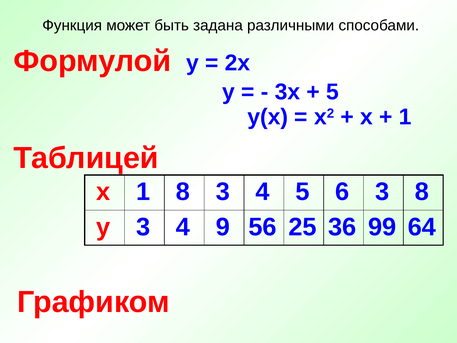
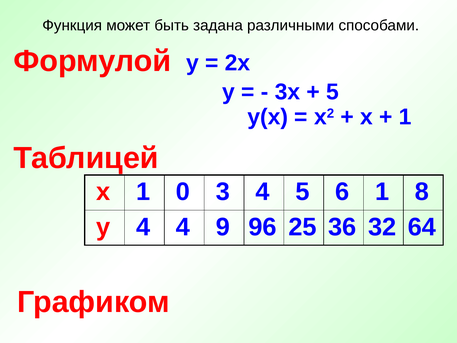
1 8: 8 -> 0 (183, 192)
6 3: 3 -> 1 (382, 192)
у 3: 3 -> 4 (143, 227)
56: 56 -> 96 (263, 227)
99: 99 -> 32 (382, 227)
